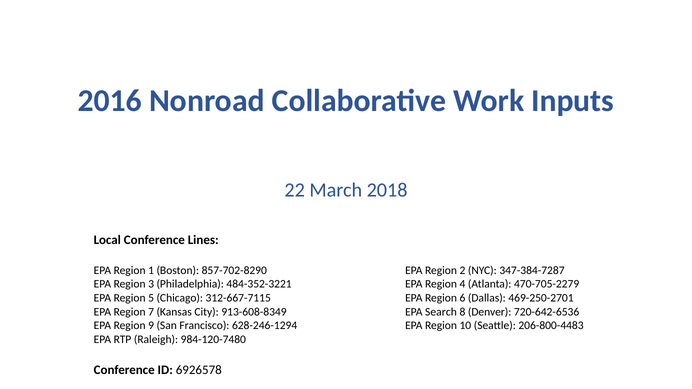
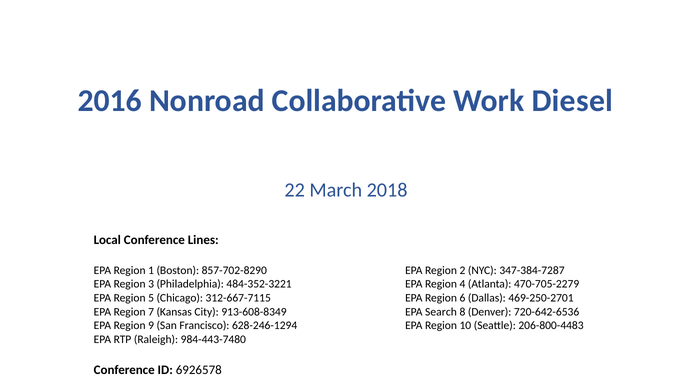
Inputs: Inputs -> Diesel (572, 101)
984-120-7480: 984-120-7480 -> 984-443-7480 (213, 340)
